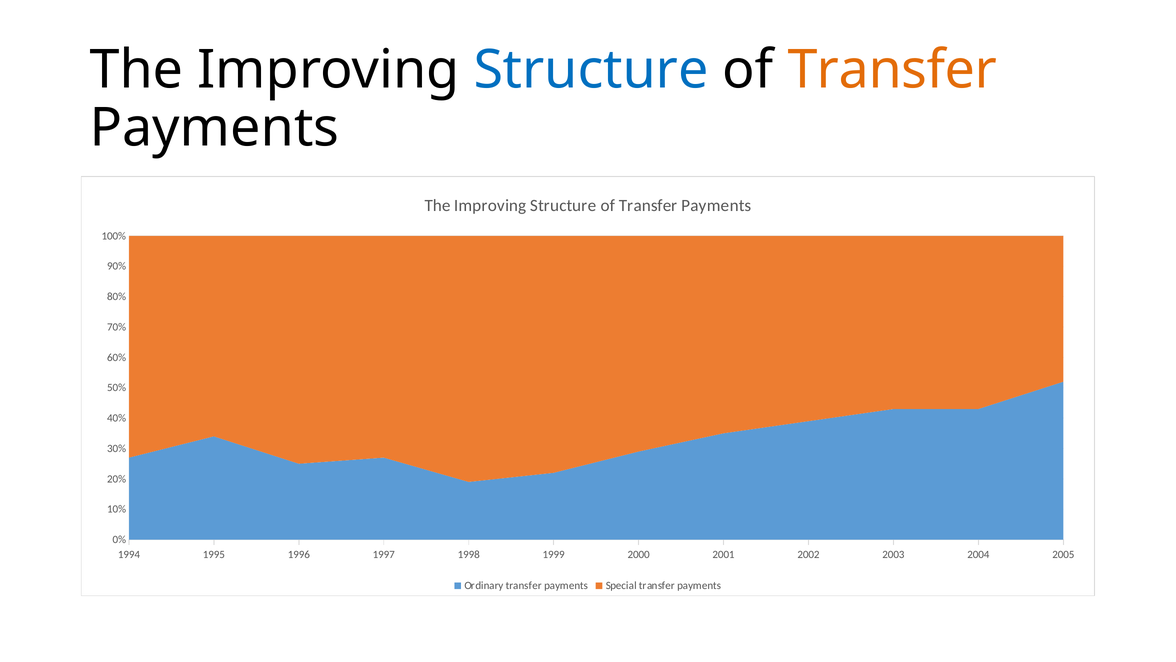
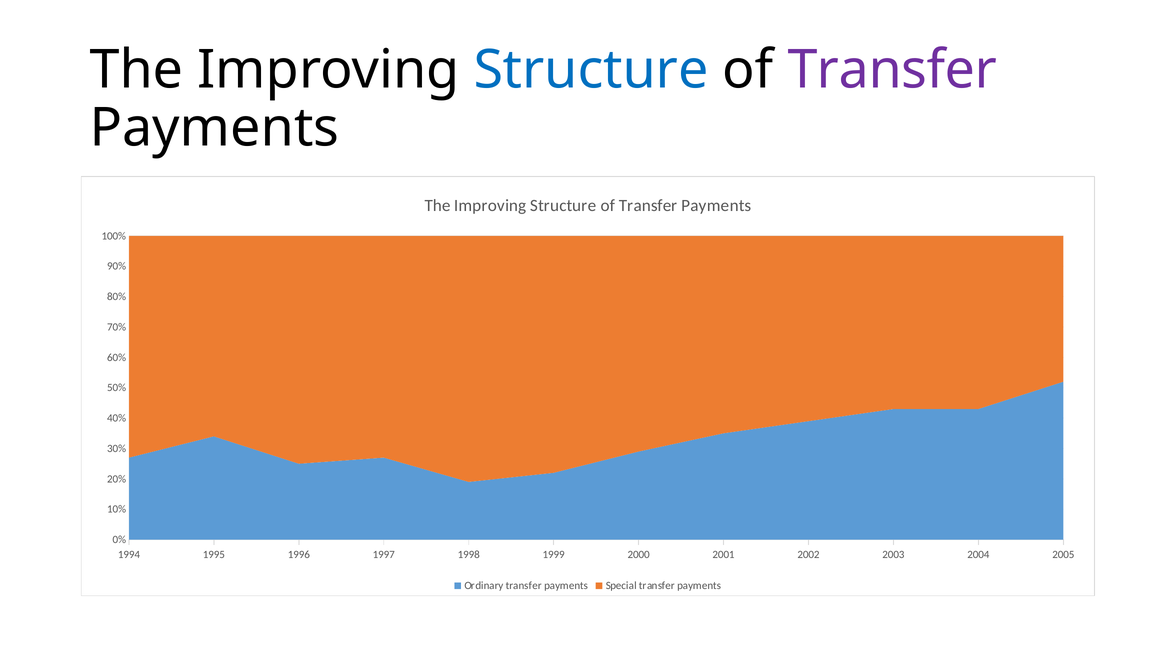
Transfer colour: orange -> purple (892, 70)
